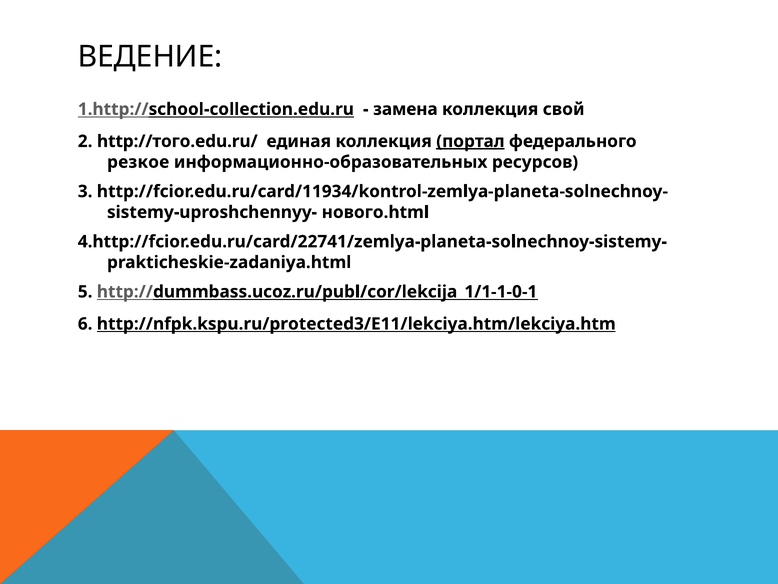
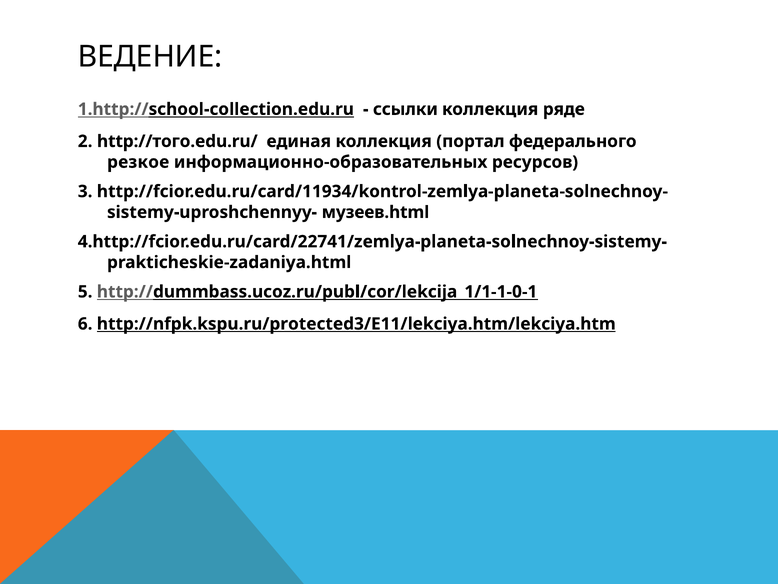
замена: замена -> ссылки (405, 109)
свой: свой -> ряде (564, 109)
портал underline: present -> none (470, 141)
нового.html: нового.html -> музеев.html (375, 212)
